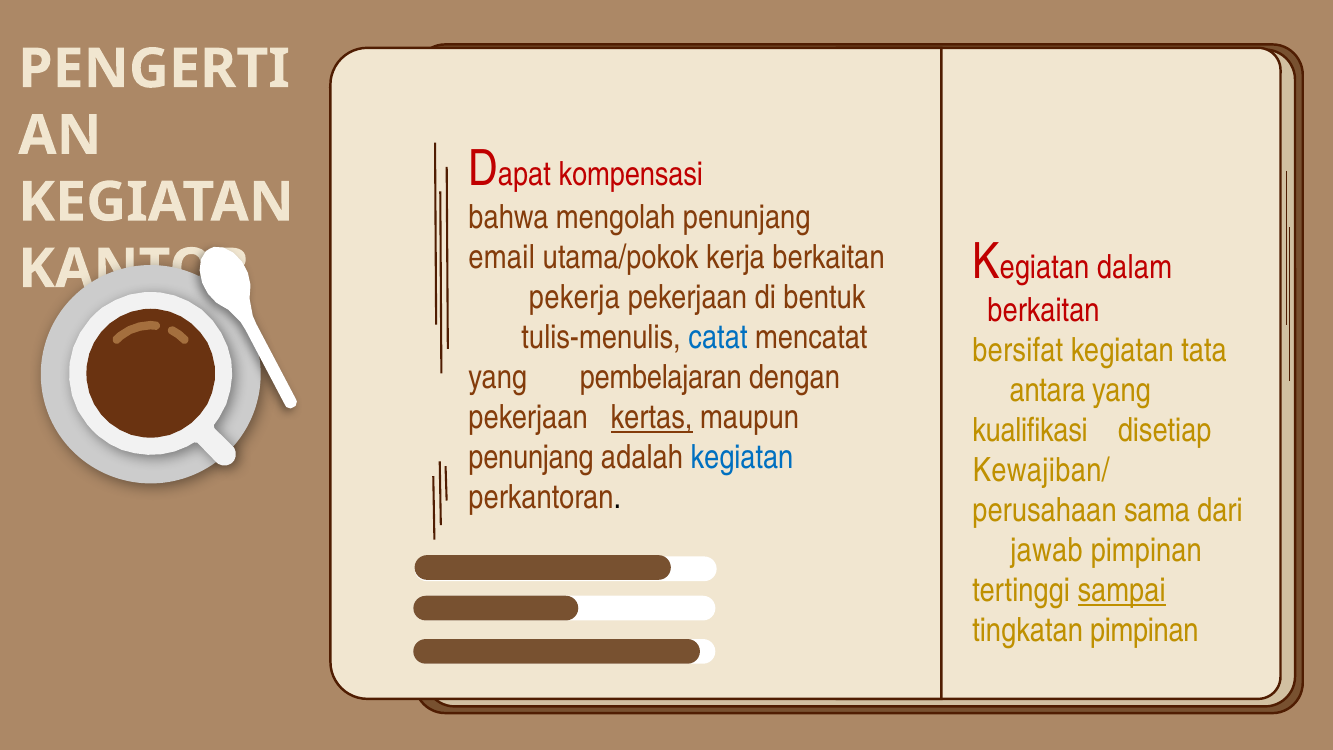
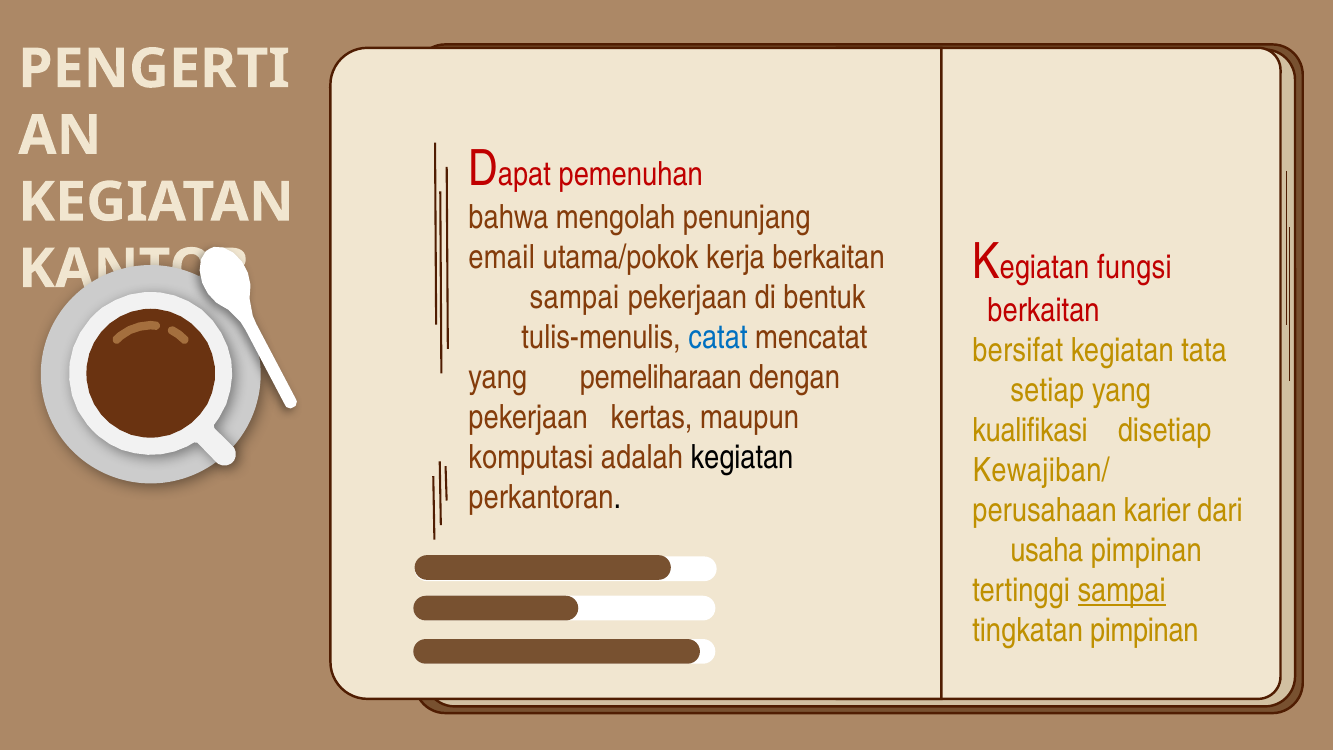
kompensasi: kompensasi -> pemenuhan (631, 174)
dalam: dalam -> fungsi (1134, 267)
pekerja: pekerja -> sampai (574, 297)
pembelajaran: pembelajaran -> pemeliharaan (661, 377)
antara: antara -> setiap (1047, 390)
kertas underline: present -> none (652, 417)
penunjang: penunjang -> komputasi (531, 457)
kegiatan colour: blue -> black (742, 457)
sama: sama -> karier (1157, 510)
jawab: jawab -> usaha (1047, 550)
